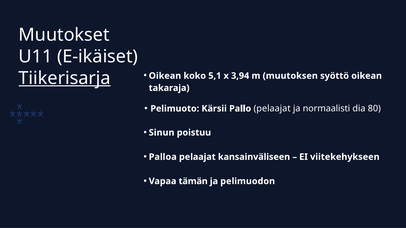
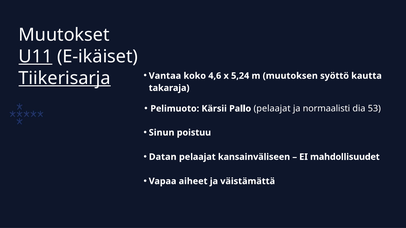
U11 underline: none -> present (35, 57)
Oikean: Oikean -> Vantaa (165, 76)
5,1: 5,1 -> 4,6 (215, 76)
3,94: 3,94 -> 5,24 (240, 76)
syöttö oikean: oikean -> kautta (367, 76)
80: 80 -> 53 (374, 109)
Palloa: Palloa -> Datan (163, 157)
viitekehykseen: viitekehykseen -> mahdollisuudet (345, 157)
tämän: tämän -> aiheet (193, 181)
pelimuodon: pelimuodon -> väistämättä (248, 181)
